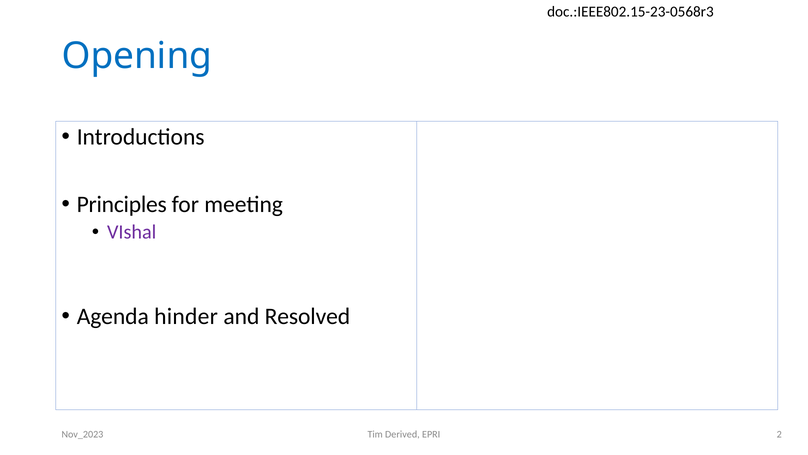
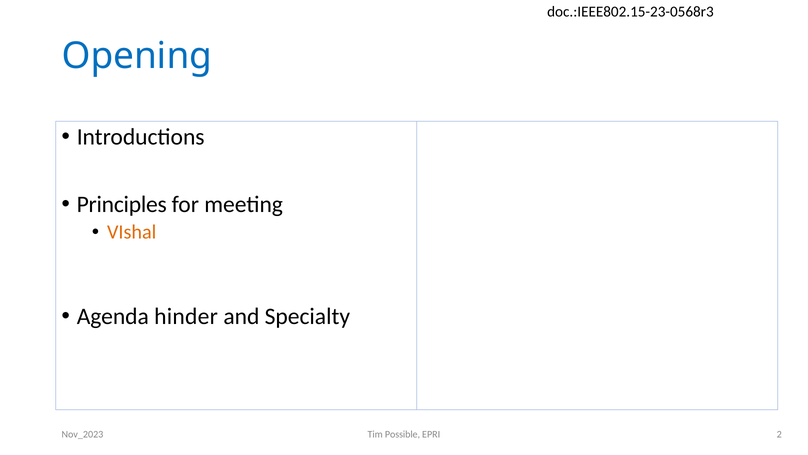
VIshal colour: purple -> orange (132, 232)
Resolved: Resolved -> Specialty (307, 316)
Derived: Derived -> Possible (403, 434)
